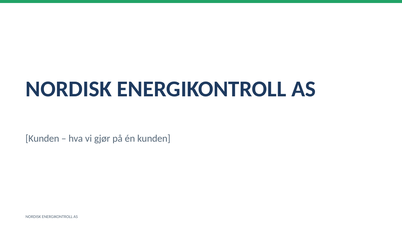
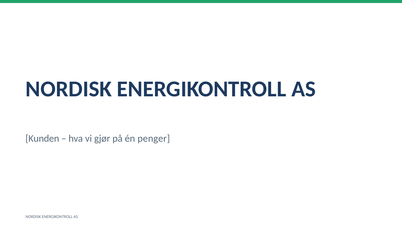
én kunden: kunden -> penger (154, 138)
